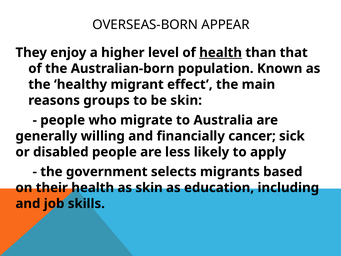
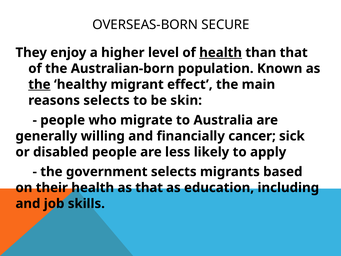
APPEAR: APPEAR -> SECURE (225, 25)
the underline: none -> present (39, 84)
reasons groups: groups -> selects (106, 100)
as skin: skin -> that (149, 187)
